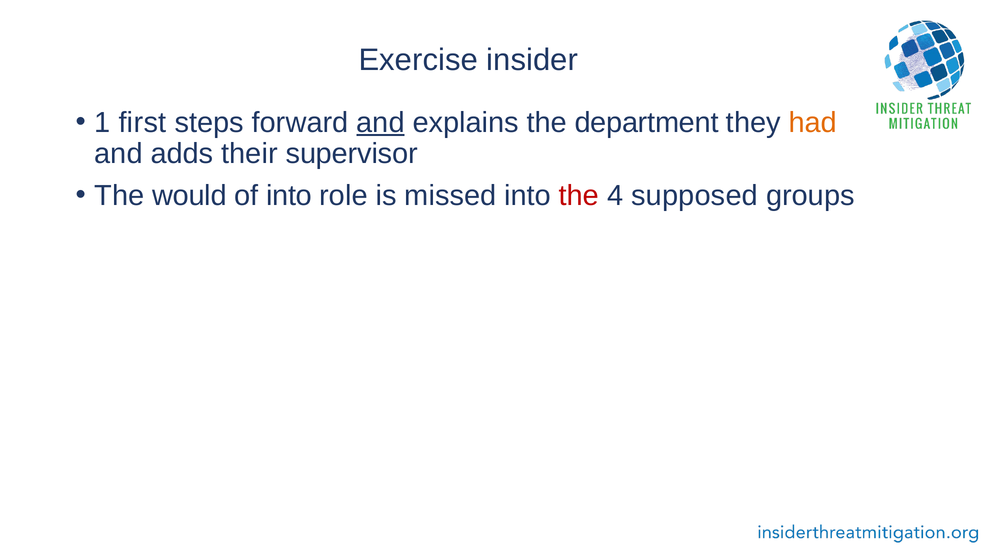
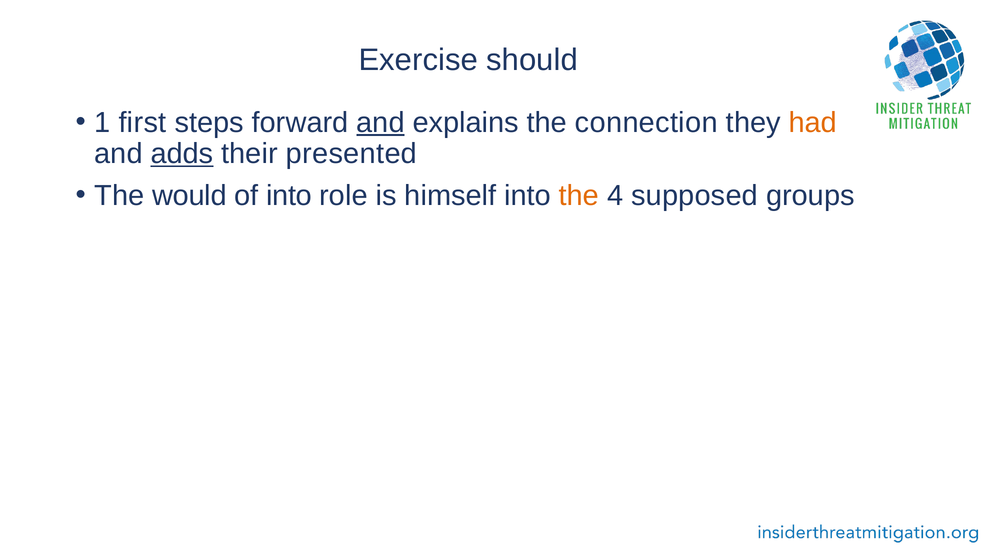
insider: insider -> should (532, 60)
department: department -> connection (646, 123)
adds underline: none -> present (182, 154)
supervisor: supervisor -> presented (351, 154)
missed: missed -> himself (450, 196)
the colour: red -> orange (579, 196)
